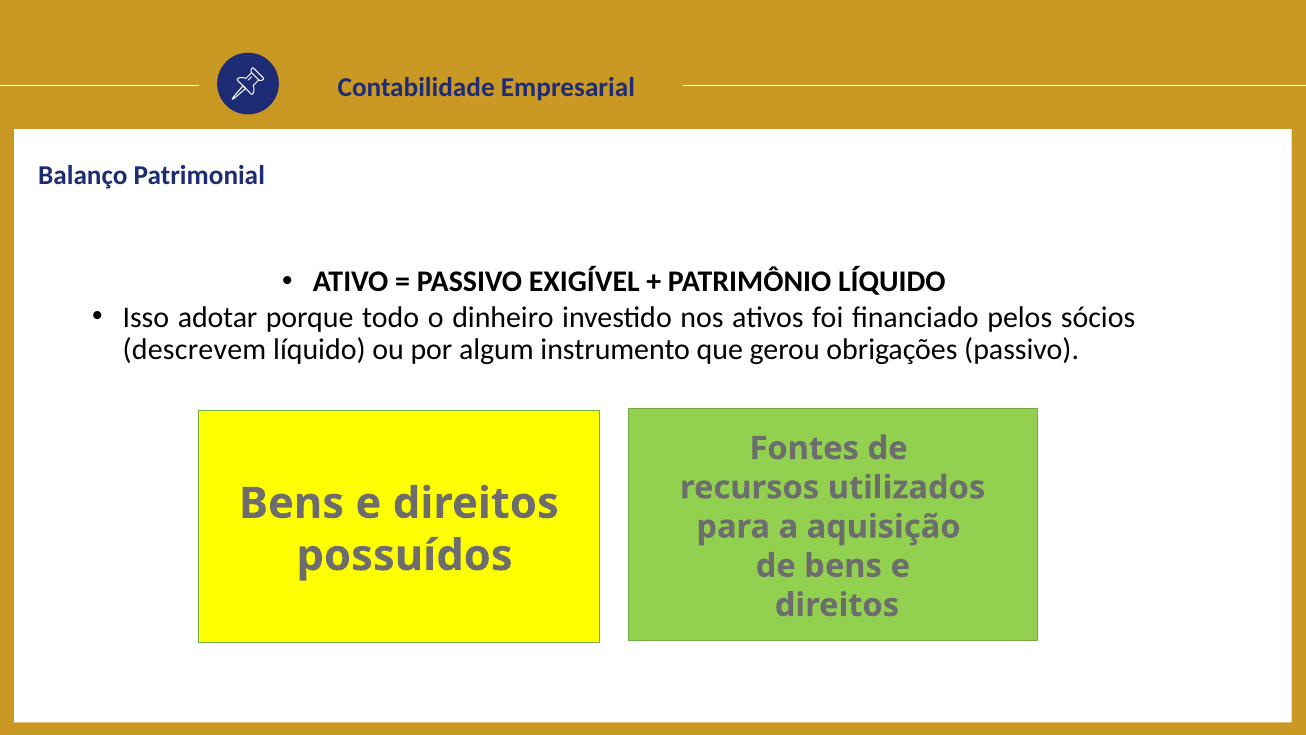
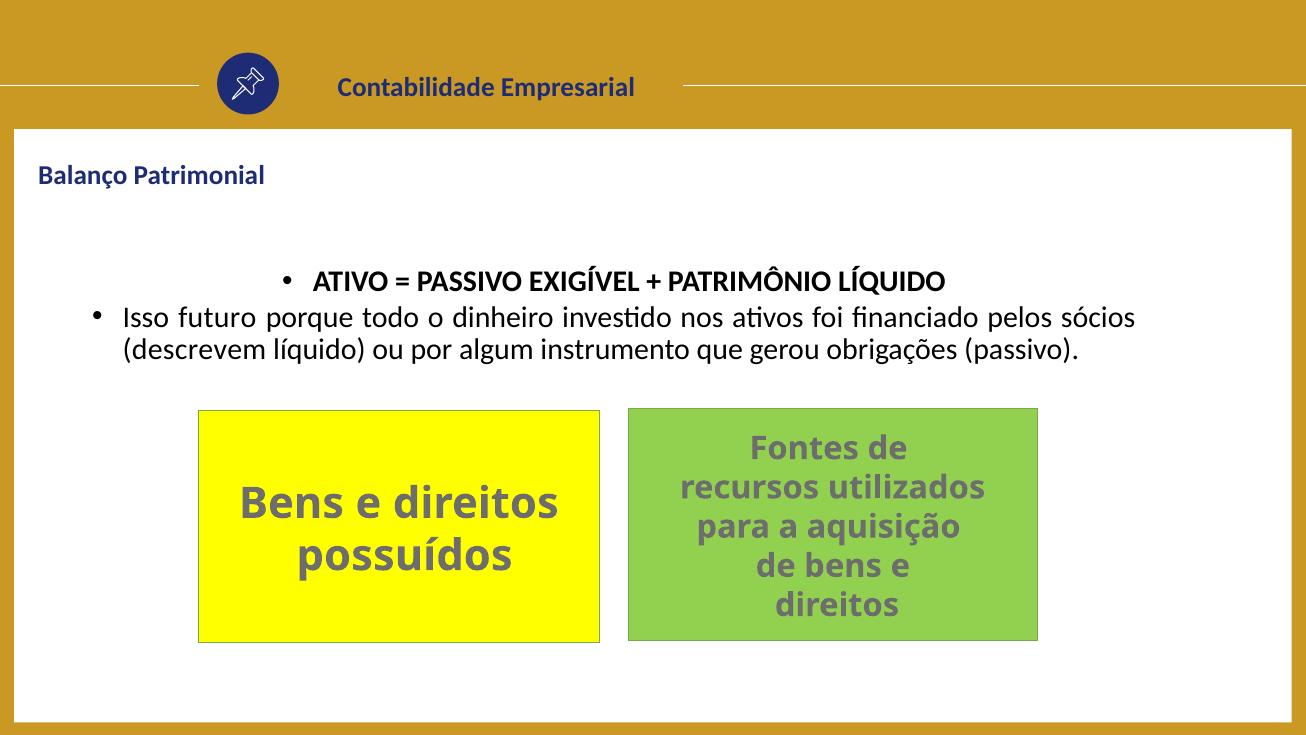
adotar: adotar -> futuro (217, 317)
